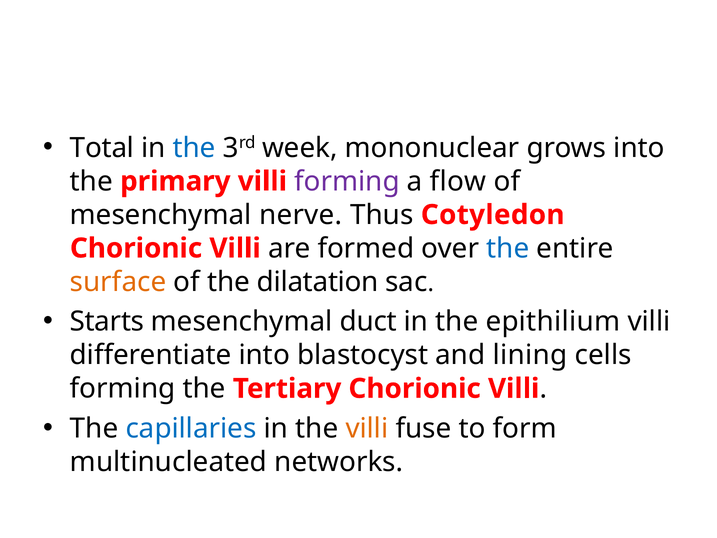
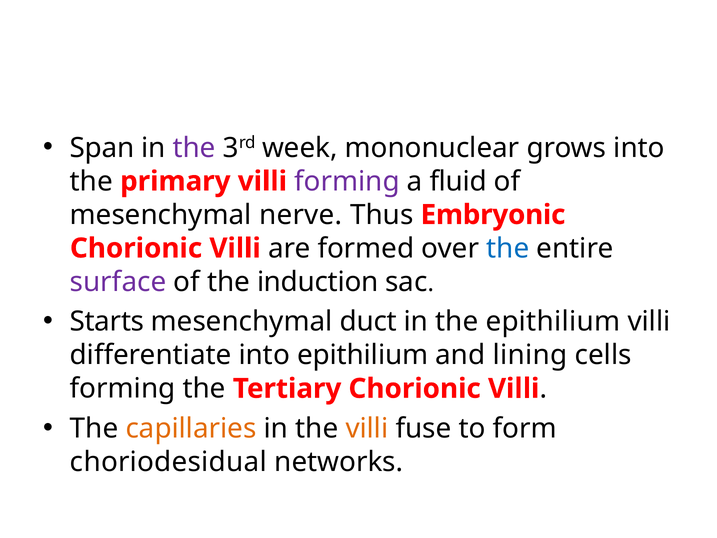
Total: Total -> Span (102, 148)
the colour: blue -> purple (194, 148)
flow: flow -> fluid (458, 181)
Cotyledon: Cotyledon -> Embryonic (493, 215)
surface colour: orange -> purple (118, 282)
dilatation: dilatation -> induction (318, 282)
into blastocyst: blastocyst -> epithilium (363, 355)
capillaries colour: blue -> orange (191, 428)
multinucleated: multinucleated -> choriodesidual (168, 462)
